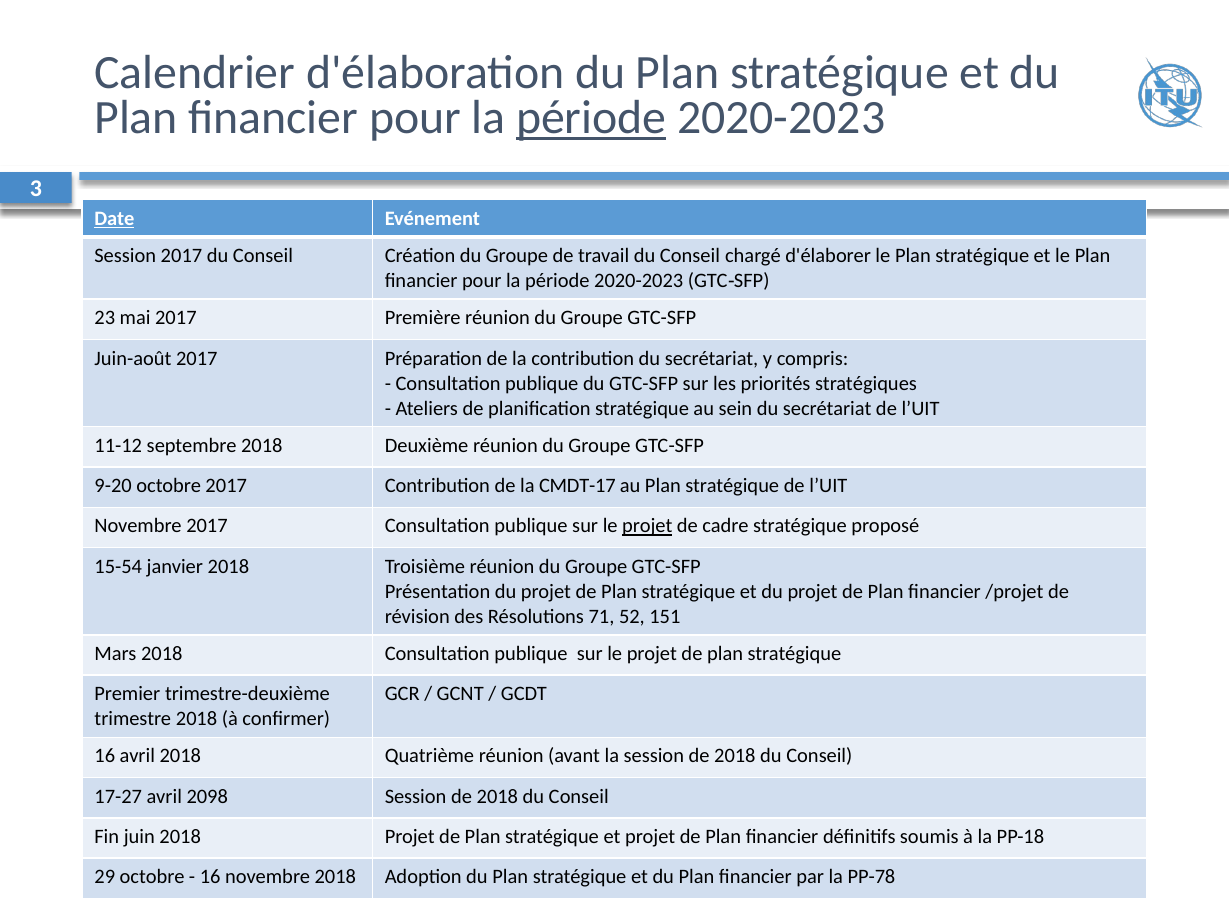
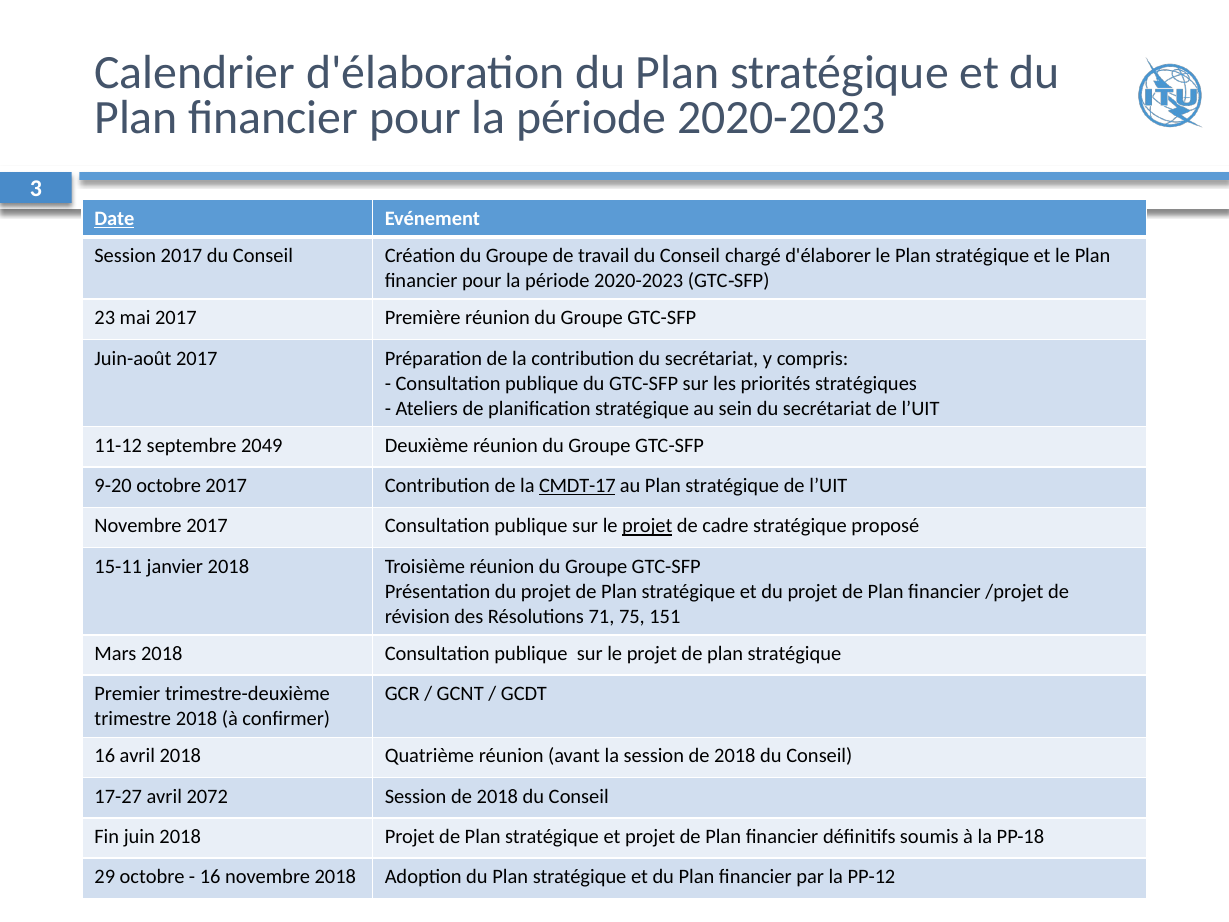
période underline: present -> none (591, 118)
septembre 2018: 2018 -> 2049 (262, 445)
CMDT-17 underline: none -> present (577, 486)
15-54: 15-54 -> 15-11 (118, 566)
52: 52 -> 75 (632, 616)
2098: 2098 -> 2072 (207, 796)
PP-78: PP-78 -> PP-12 (872, 877)
